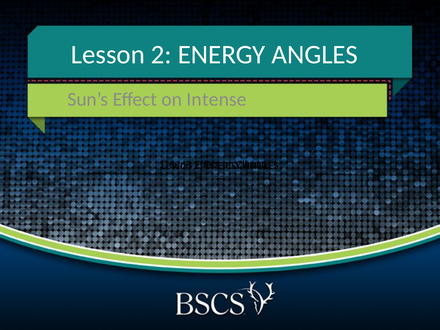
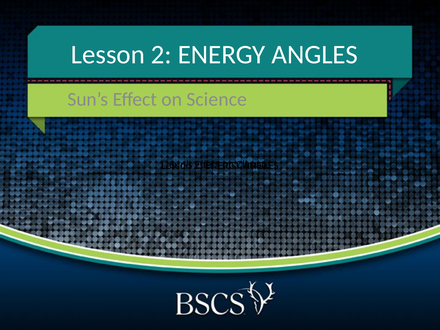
Intense: Intense -> Science (217, 100)
